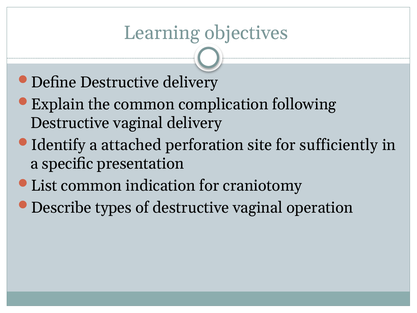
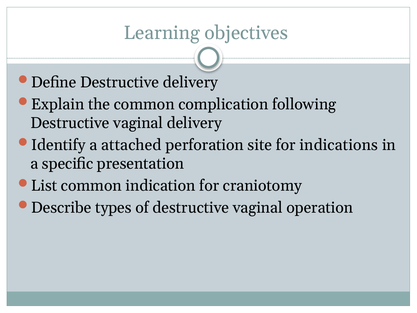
sufficiently: sufficiently -> indications (339, 145)
